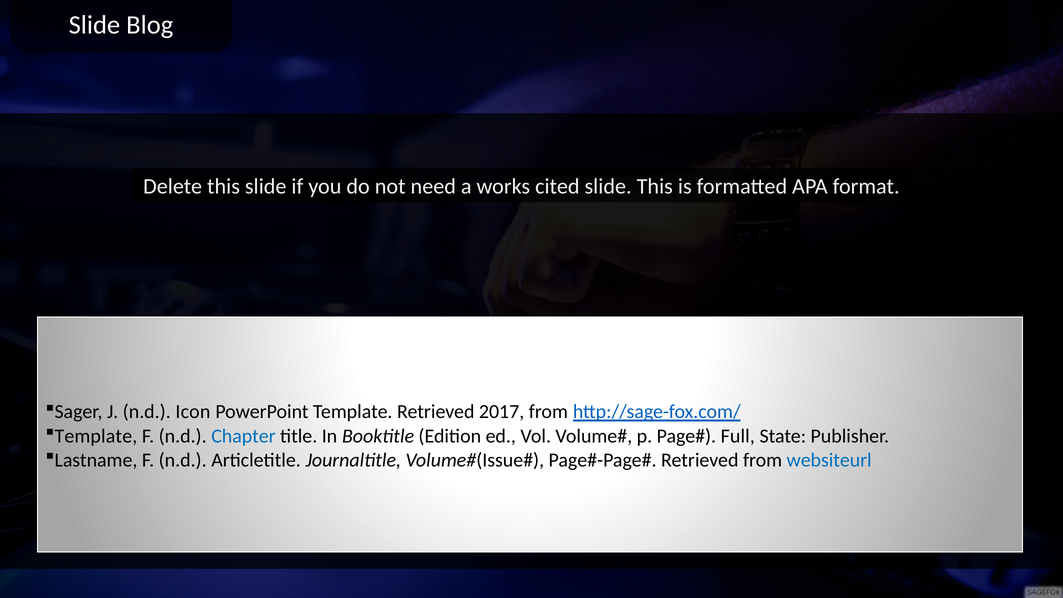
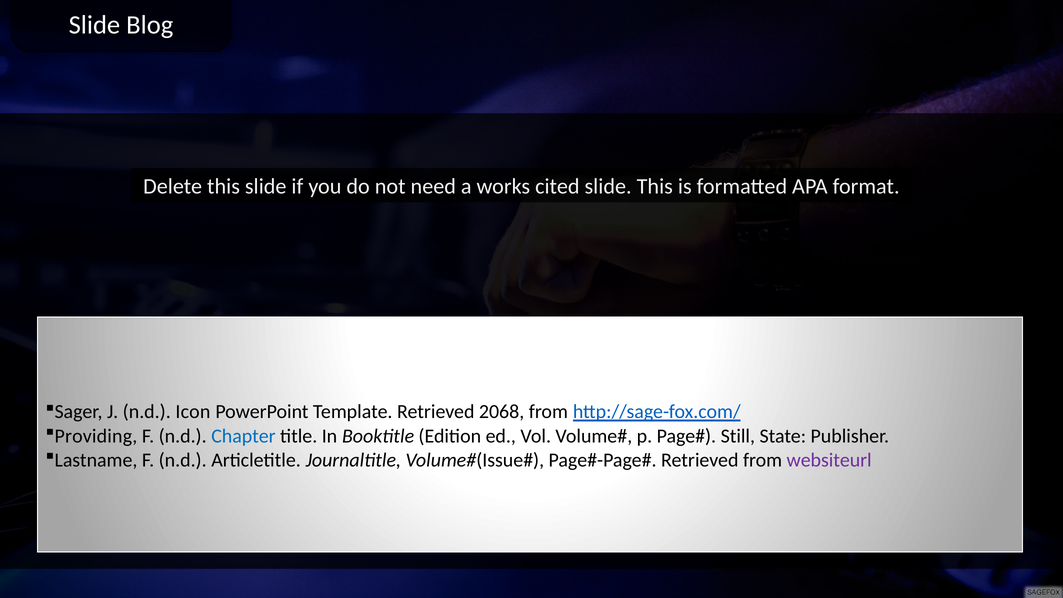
2017: 2017 -> 2068 (502, 412)
Template: Template -> Providing (96, 436)
Full: Full -> Still (738, 436)
websiteurl colour: blue -> purple (829, 460)
